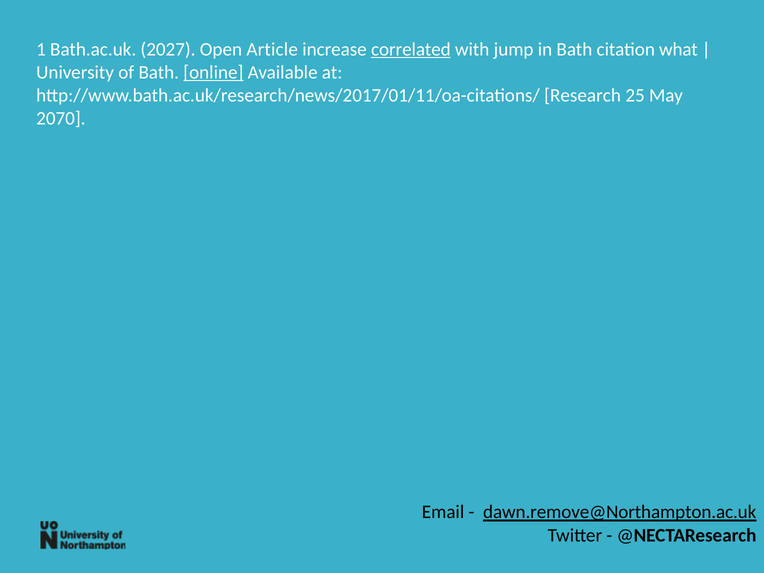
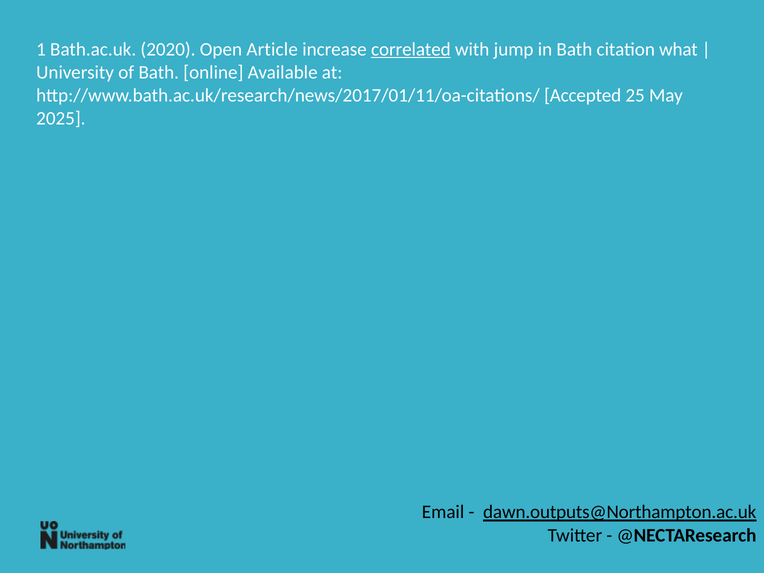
2027: 2027 -> 2020 (168, 49)
online underline: present -> none (213, 72)
Research: Research -> Accepted (583, 95)
2070: 2070 -> 2025 (61, 118)
dawn.remove@Northampton.ac.uk: dawn.remove@Northampton.ac.uk -> dawn.outputs@Northampton.ac.uk (620, 512)
